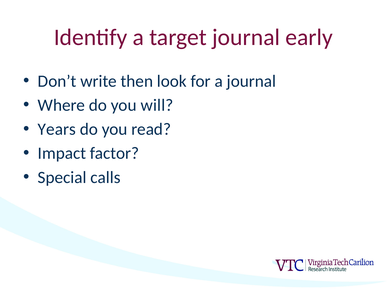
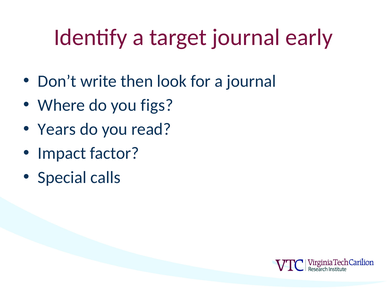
will: will -> figs (157, 105)
